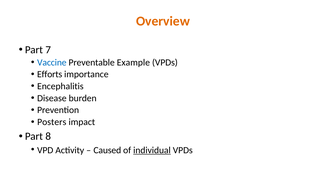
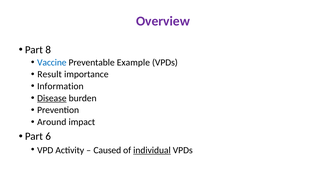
Overview colour: orange -> purple (163, 21)
7: 7 -> 8 (48, 50)
Efforts: Efforts -> Result (50, 74)
Encephalitis: Encephalitis -> Information (60, 86)
Disease underline: none -> present (52, 98)
Posters: Posters -> Around (52, 122)
8: 8 -> 6 (48, 137)
